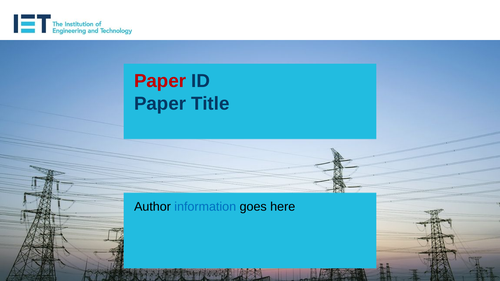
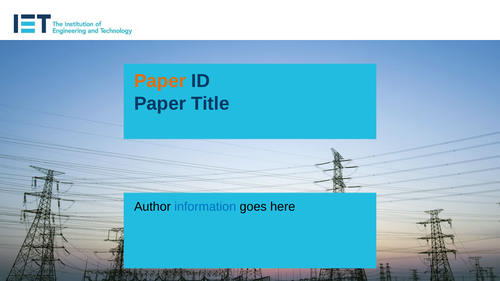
Paper colour: red -> orange (160, 81)
